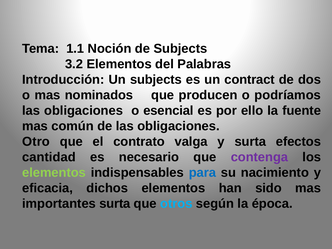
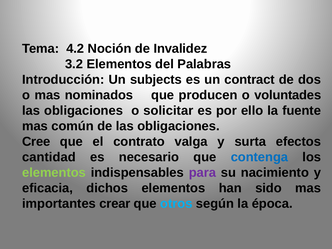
1.1: 1.1 -> 4.2 (75, 48)
de Subjects: Subjects -> Invalidez (180, 48)
podríamos: podríamos -> voluntades (288, 95)
esencial: esencial -> solicitar (168, 111)
Otro: Otro -> Cree (36, 142)
contenga colour: purple -> blue (259, 157)
para colour: blue -> purple (202, 173)
importantes surta: surta -> crear (115, 204)
